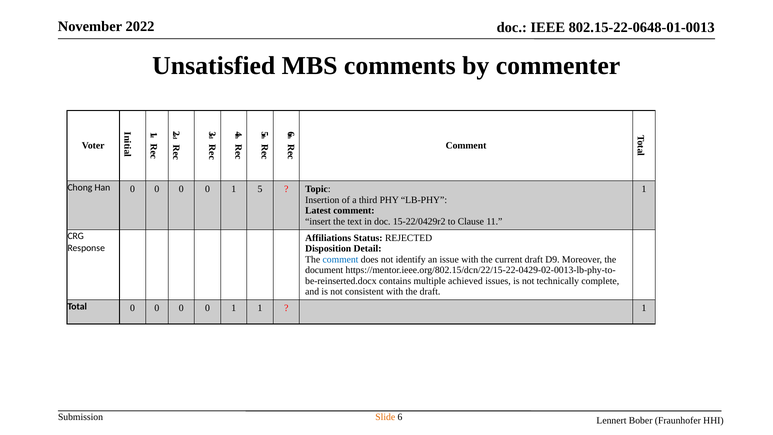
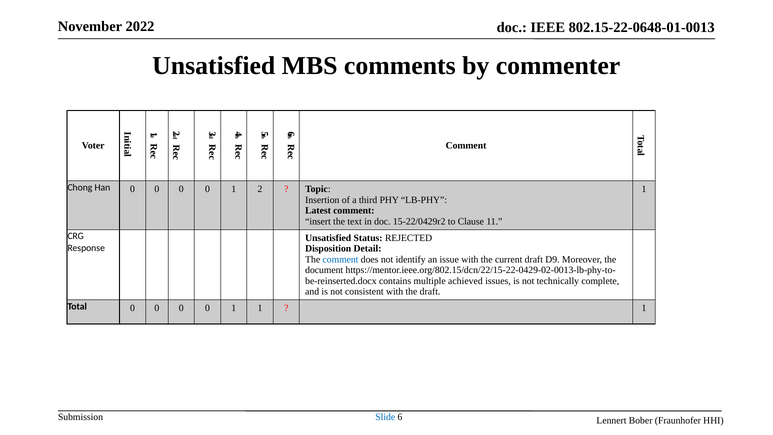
1 5: 5 -> 2 (260, 189)
Affiliations: Affiliations -> Unsatisfied (328, 238)
Slide colour: orange -> blue (385, 417)
